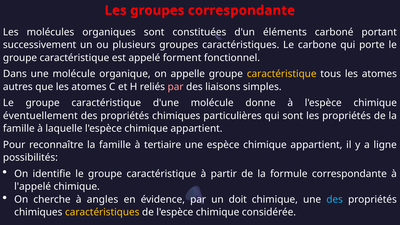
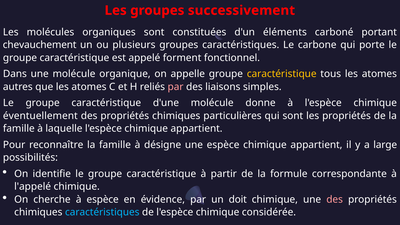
groupes correspondante: correspondante -> successivement (241, 10)
successivement: successivement -> chevauchement (40, 45)
tertiaire: tertiaire -> désigne (163, 145)
ligne: ligne -> large (385, 145)
à angles: angles -> espèce (103, 199)
des colour: light blue -> pink (335, 199)
caractéristiques colour: yellow -> light blue (102, 212)
